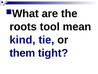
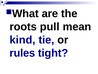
tool: tool -> pull (50, 27)
them: them -> rules (22, 53)
